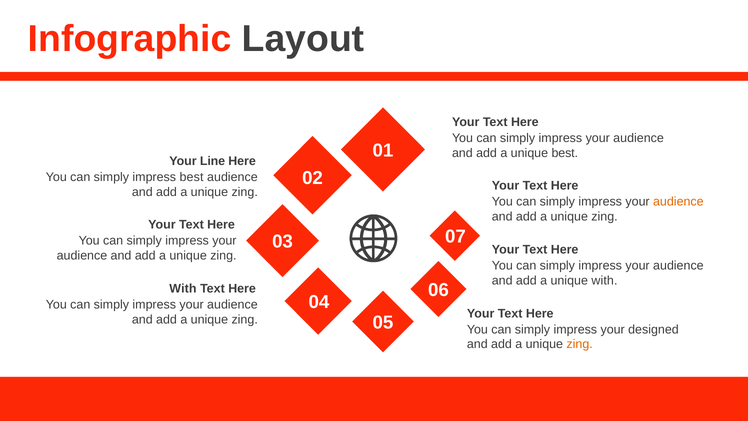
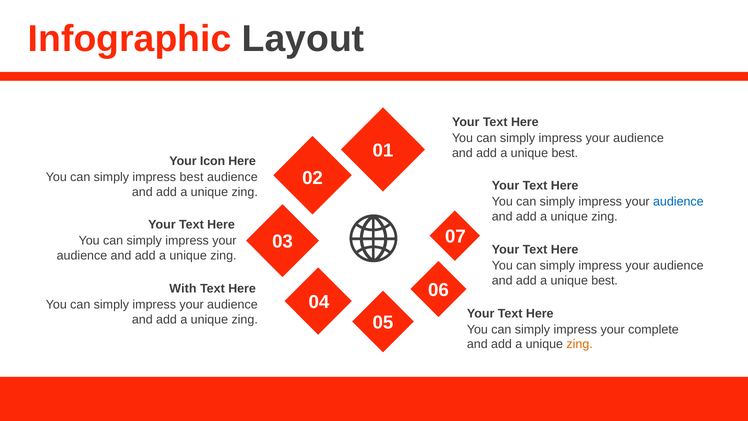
Line: Line -> Icon (213, 161)
audience colour: orange -> blue (678, 202)
with: with -> best (605, 280)
designed: designed -> complete (653, 329)
